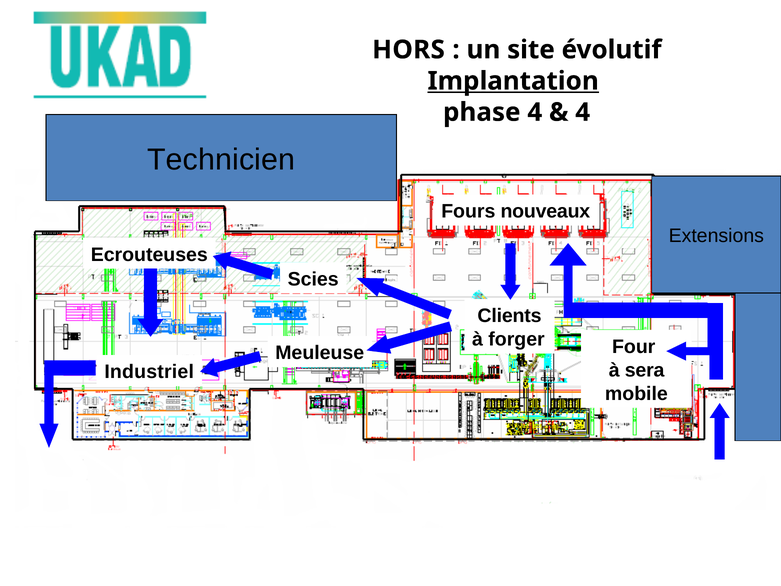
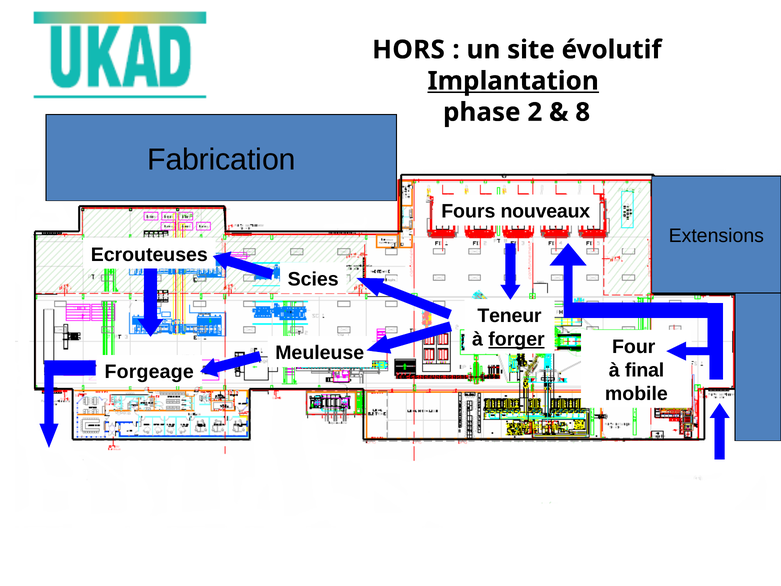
phase 4: 4 -> 2 (535, 112)
4: 4 -> 8 (583, 112)
Technicien: Technicien -> Fabrication (221, 160)
Clients: Clients -> Teneur (510, 316)
forger underline: none -> present (517, 339)
sera: sera -> final (645, 370)
Industriel: Industriel -> Forgeage (149, 372)
